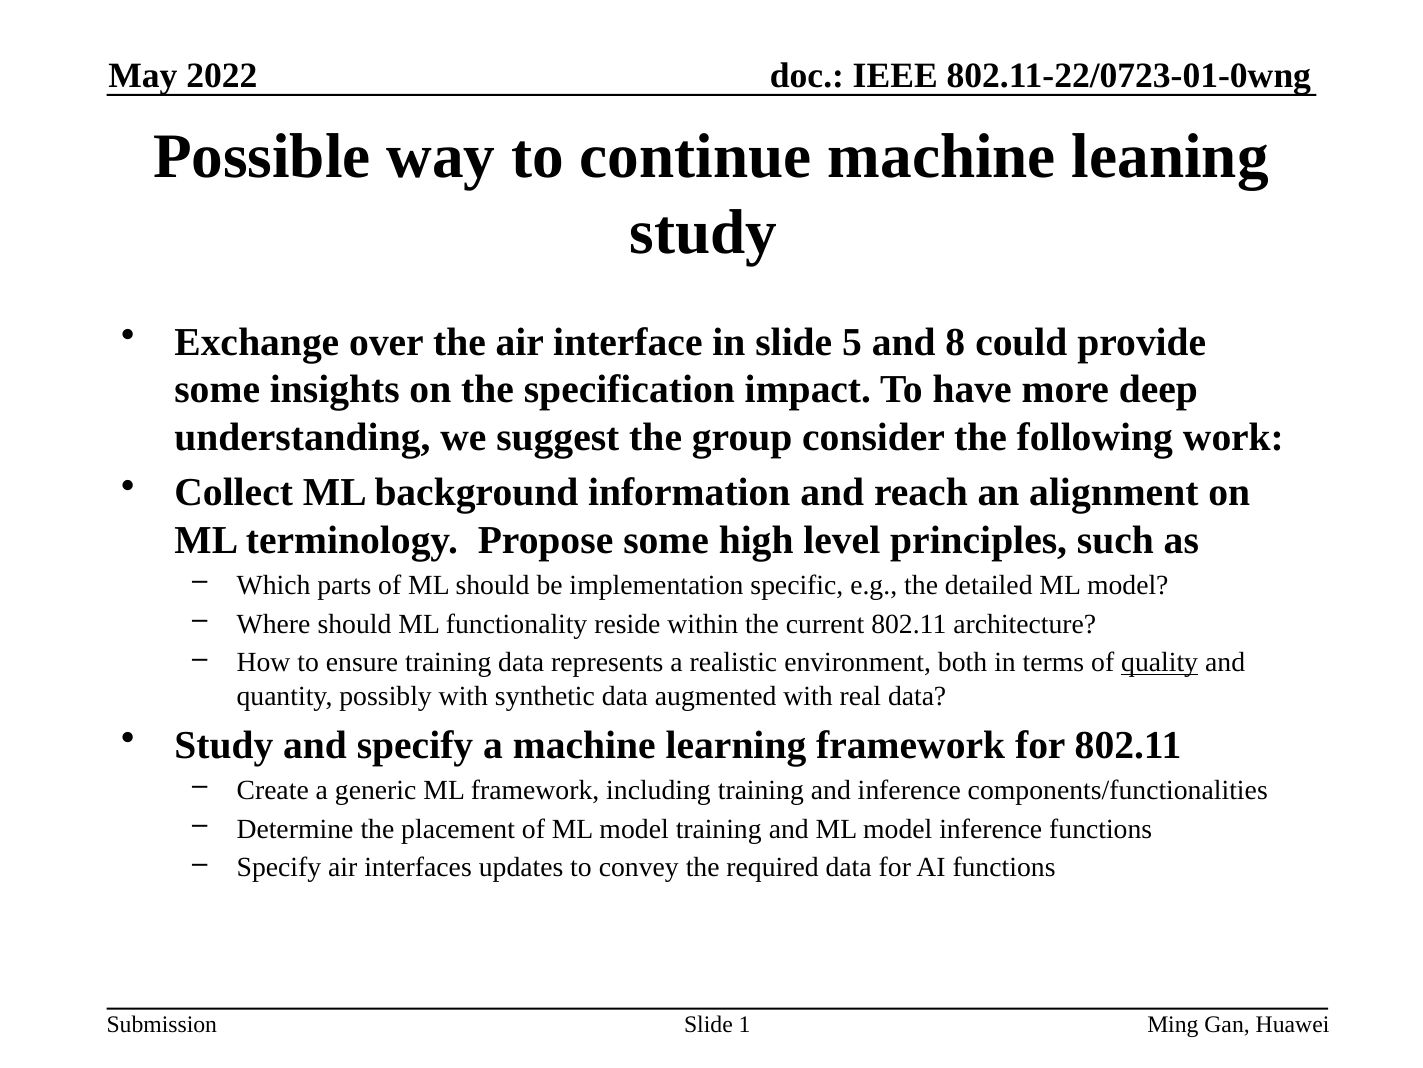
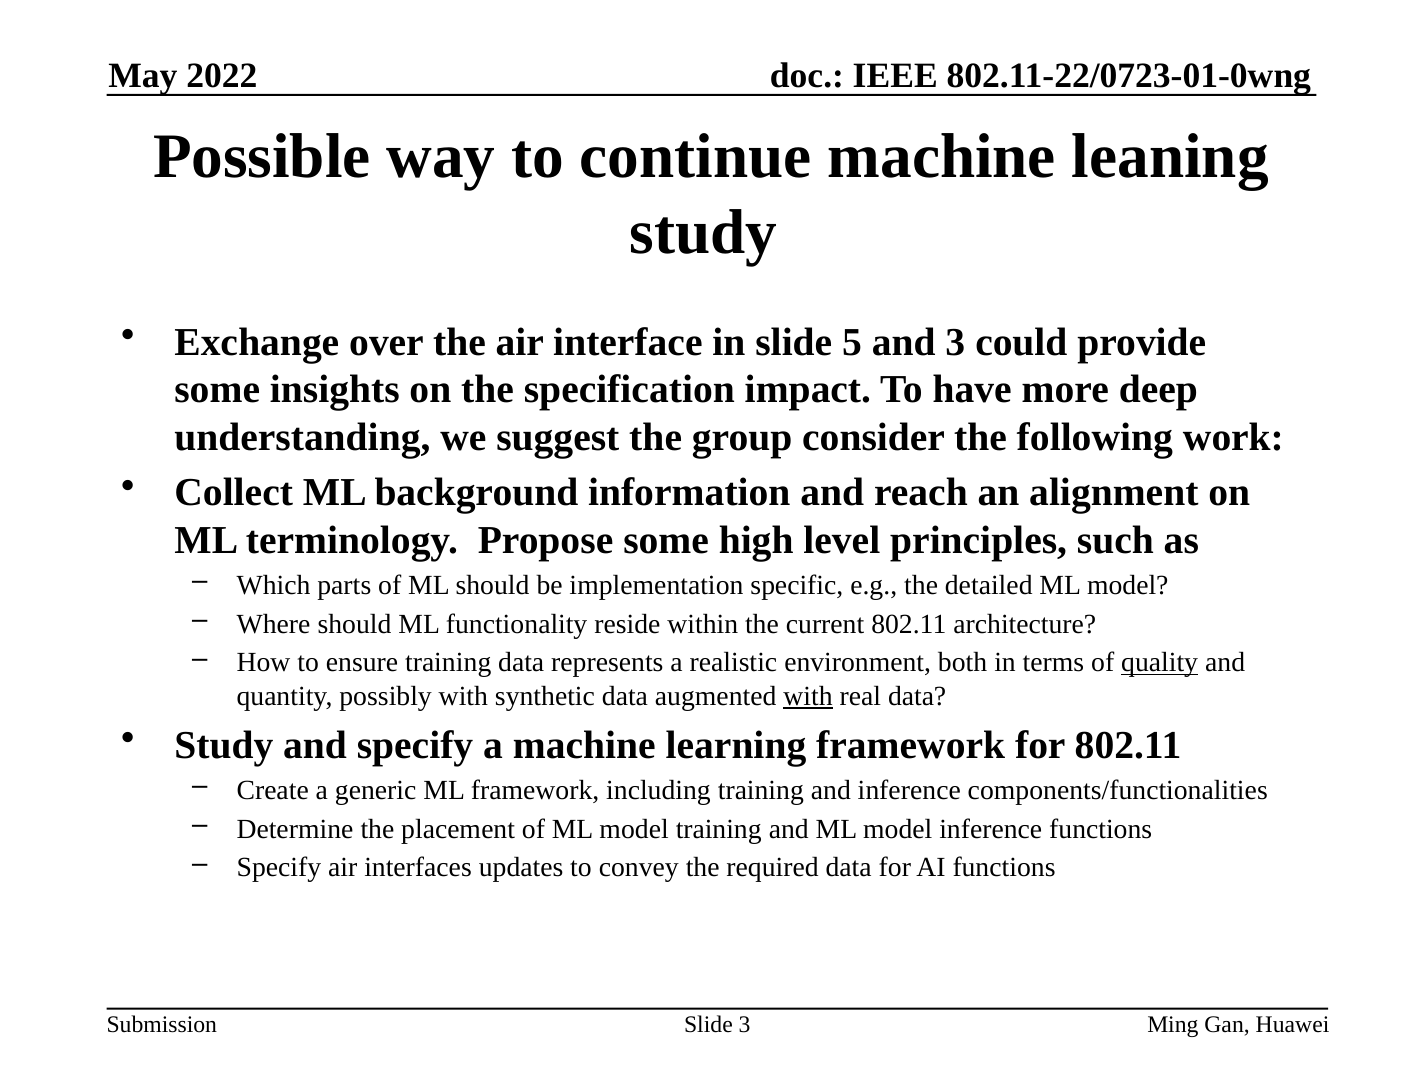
and 8: 8 -> 3 (955, 342)
with underline: none -> present (808, 695)
Slide 1: 1 -> 3 (745, 1024)
